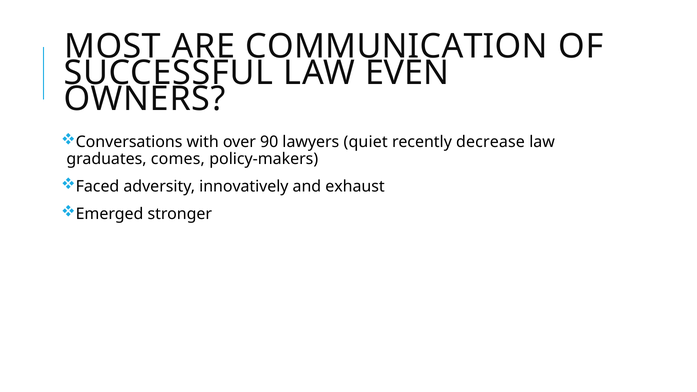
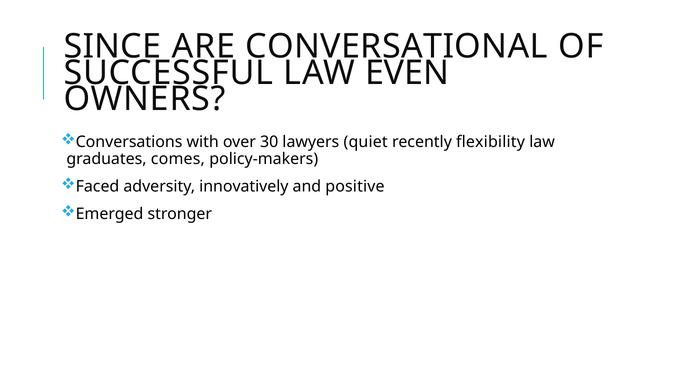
MOST: MOST -> SINCE (112, 47)
COMMUNICATION: COMMUNICATION -> CONVERSATIONAL (396, 47)
90: 90 -> 30 (269, 142)
decrease: decrease -> flexibility (490, 142)
exhaust: exhaust -> positive (355, 186)
